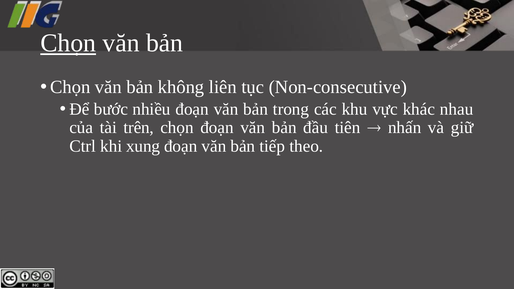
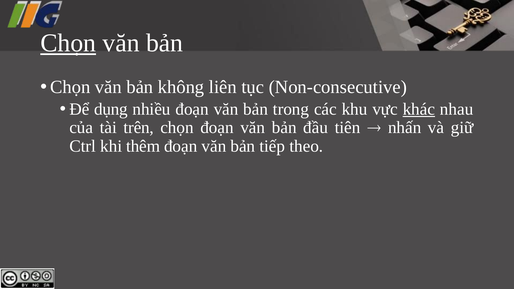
bước: bước -> dụng (111, 109)
khác underline: none -> present (419, 109)
xung: xung -> thêm (143, 146)
